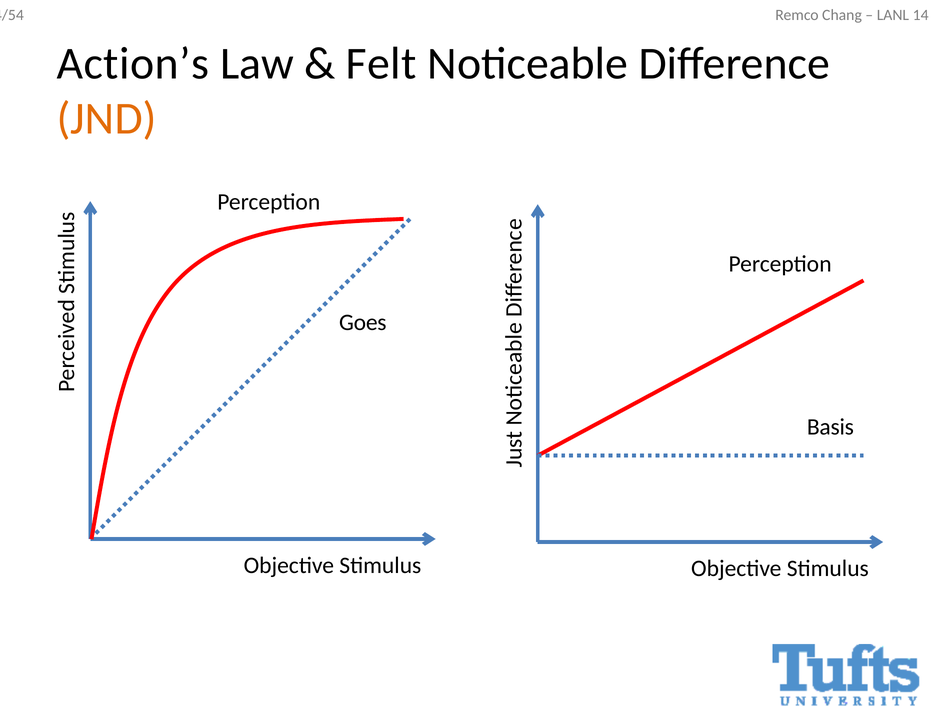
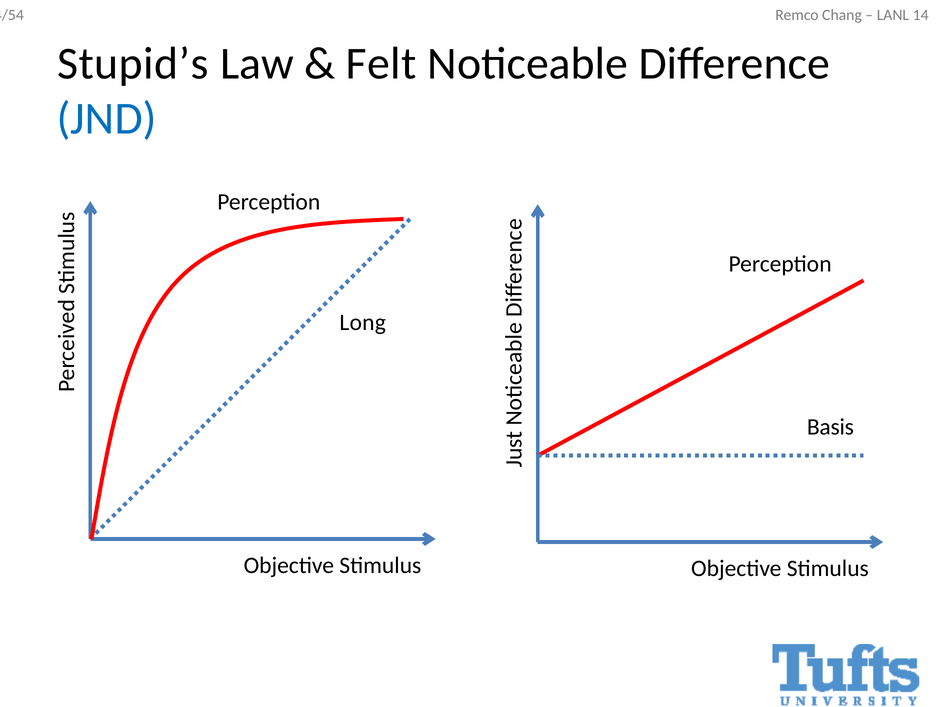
Action’s: Action’s -> Stupid’s (133, 64)
JND colour: orange -> blue (107, 119)
Goes: Goes -> Long (363, 322)
